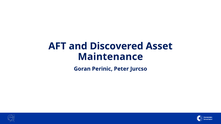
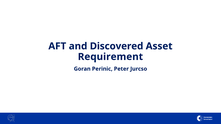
Maintenance: Maintenance -> Requirement (110, 57)
